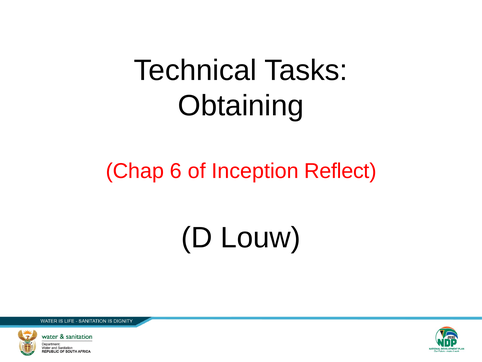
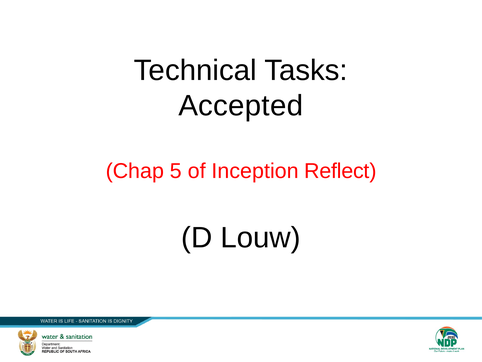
Obtaining: Obtaining -> Accepted (241, 106)
6: 6 -> 5 (176, 171)
